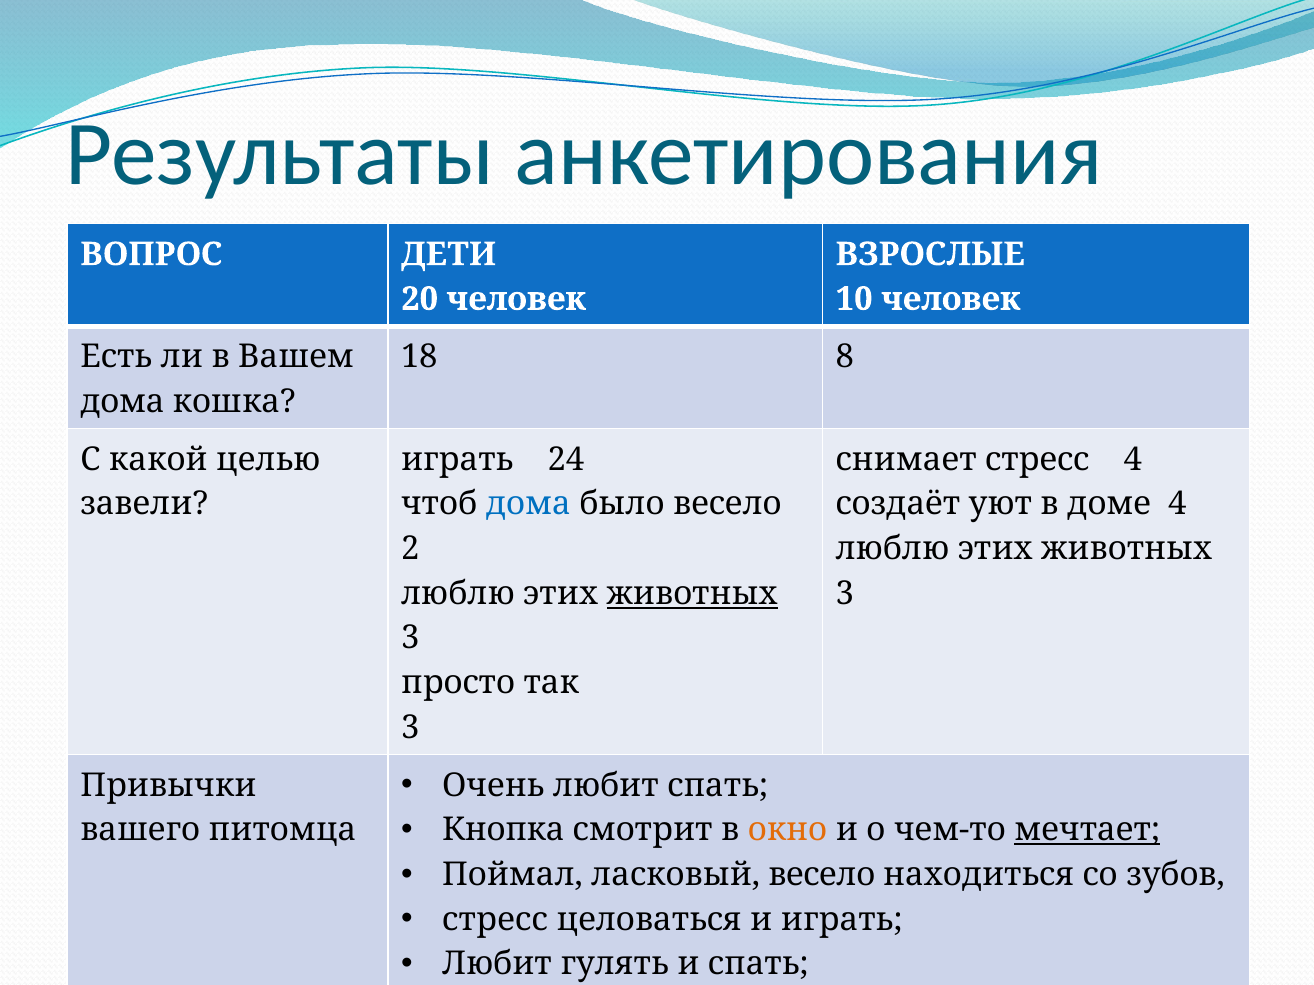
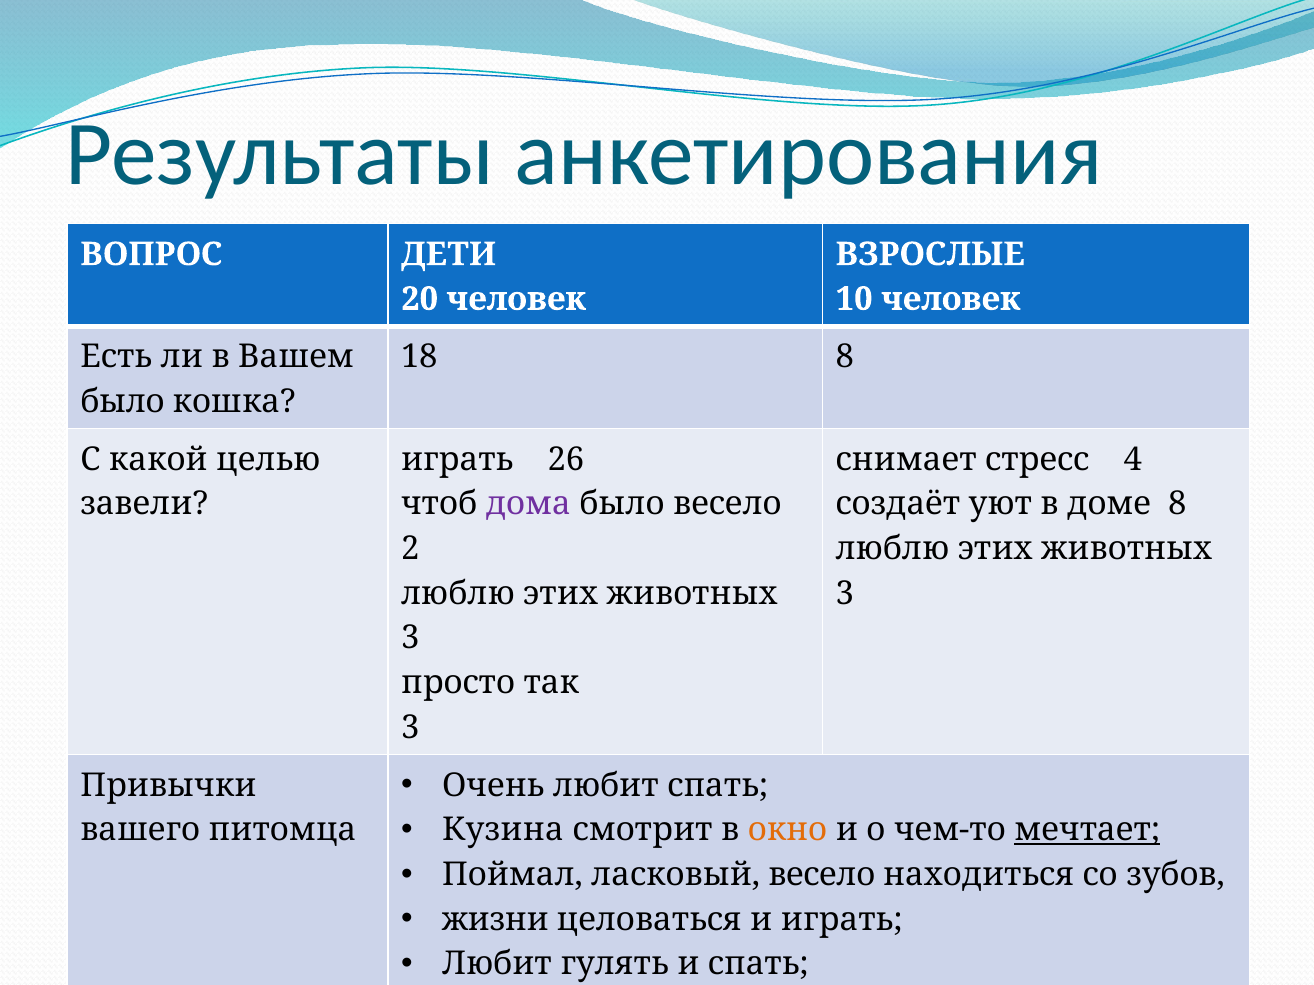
дома: дома -> было (122, 402)
24: 24 -> 26 (566, 460)
дома colour: blue -> purple (528, 504)
доме 4: 4 -> 8 (1177, 504)
животных underline: present -> none (692, 594)
Кнопка: Кнопка -> Кузина (503, 830)
стресс: стресс -> жизни (495, 920)
